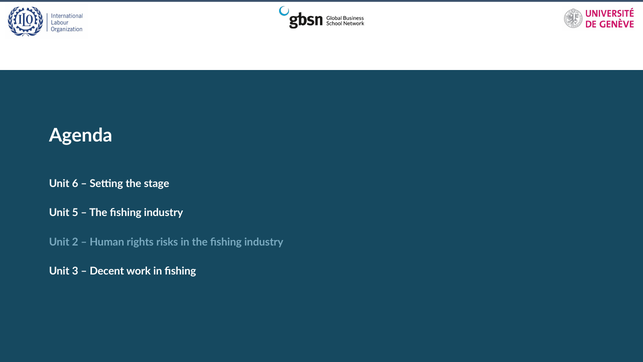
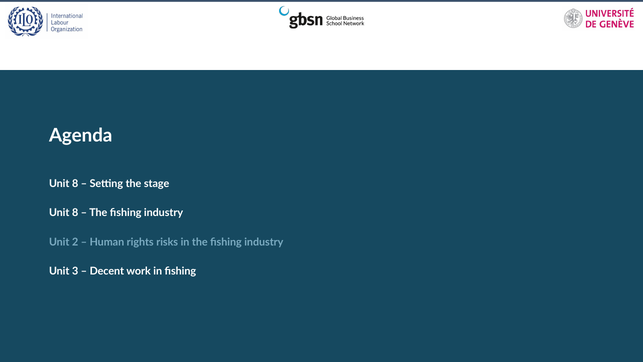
6: 6 -> 8 (75, 183)
5: 5 -> 8 (75, 213)
